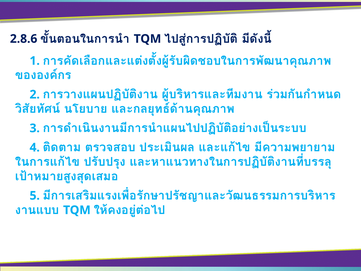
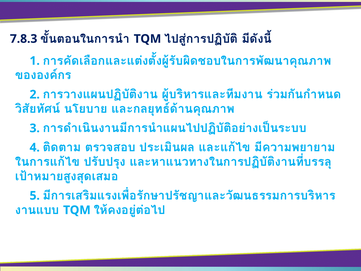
2.8.6: 2.8.6 -> 7.8.3 (24, 39)
